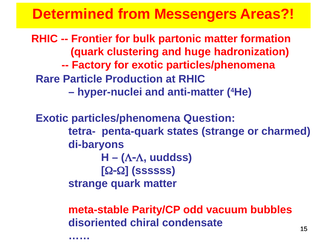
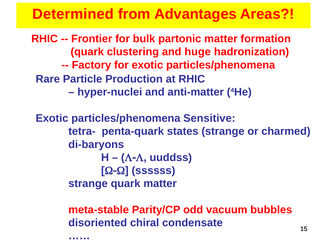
Messengers: Messengers -> Advantages (196, 14)
Question: Question -> Sensitive (209, 118)
